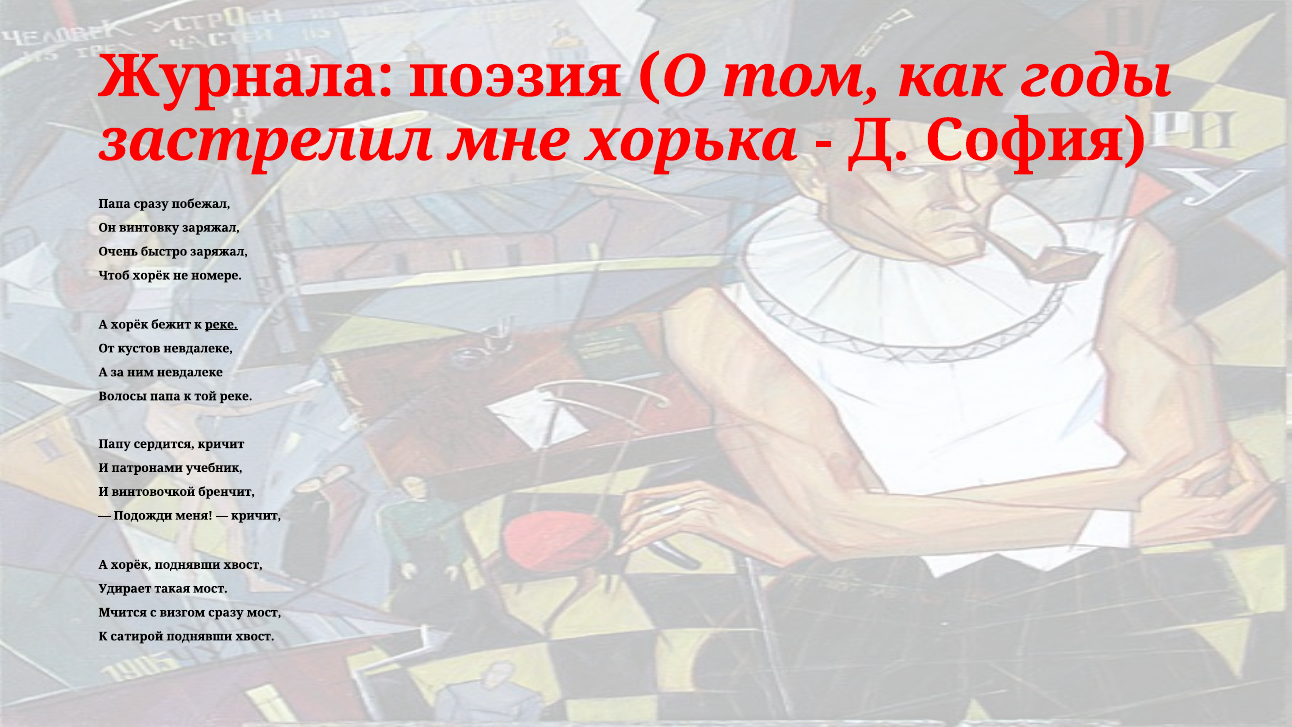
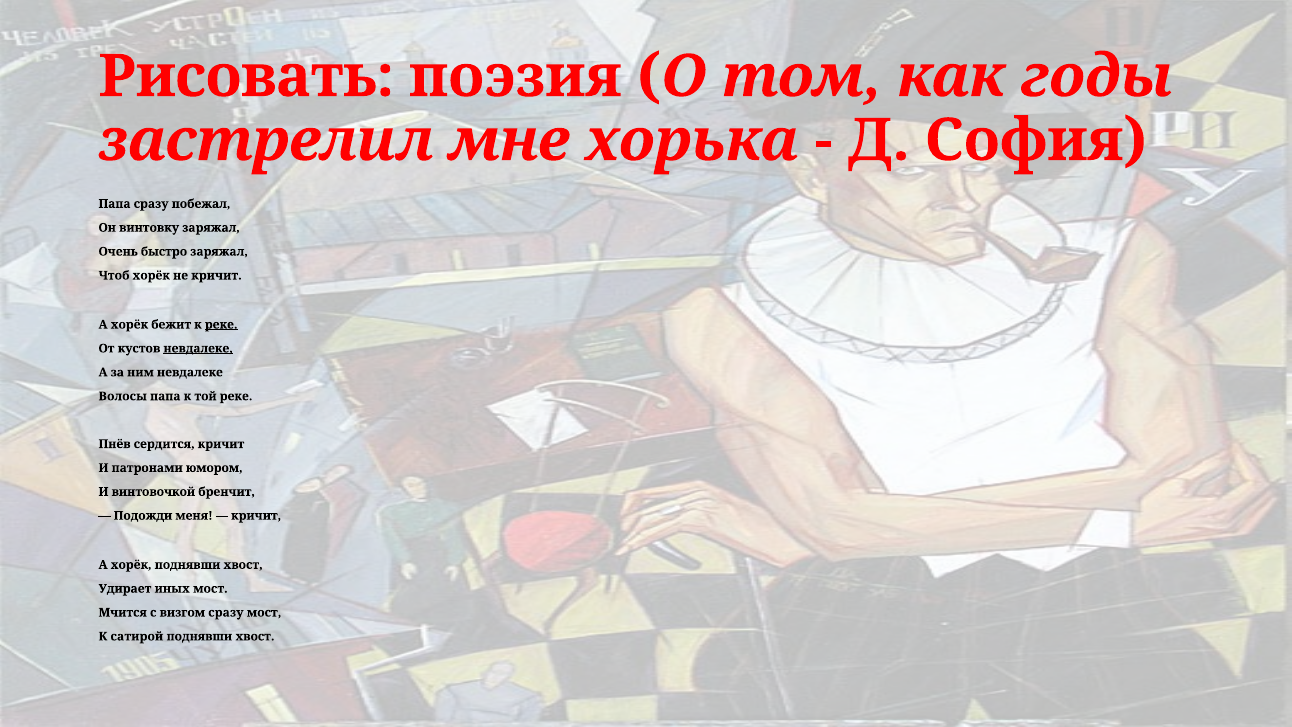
Журнала: Журнала -> Рисовать (246, 77)
не номере: номере -> кричит (216, 275)
невдалеке underline: none -> present (198, 348)
Папу: Папу -> Пнёв (115, 444)
учебник: учебник -> юмором (214, 468)
такая: такая -> иных (172, 588)
